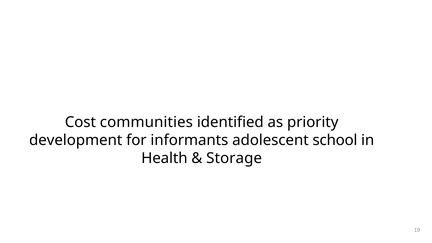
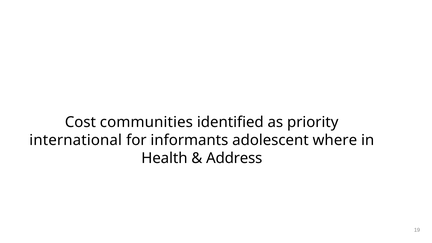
development: development -> international (76, 140)
school: school -> where (335, 140)
Storage: Storage -> Address (234, 158)
